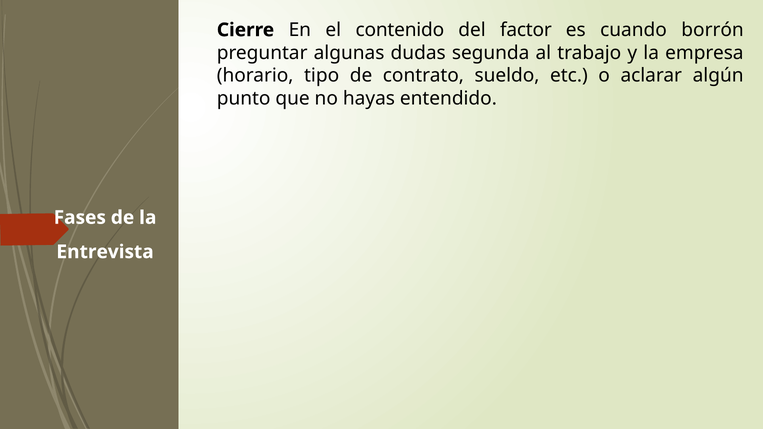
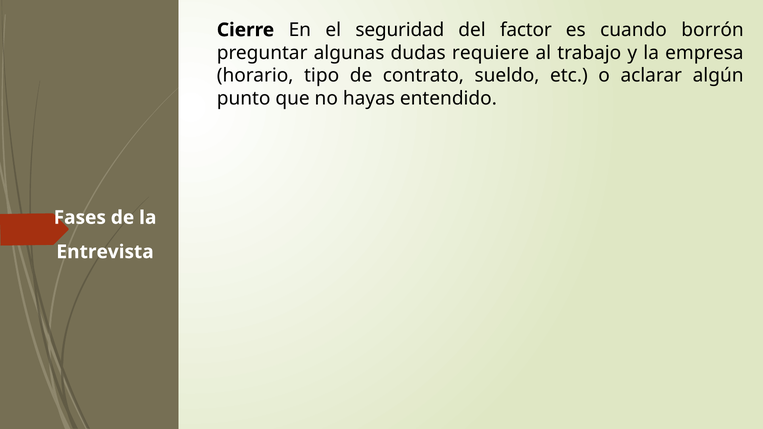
contenido: contenido -> seguridad (400, 30)
segunda: segunda -> requiere (491, 53)
